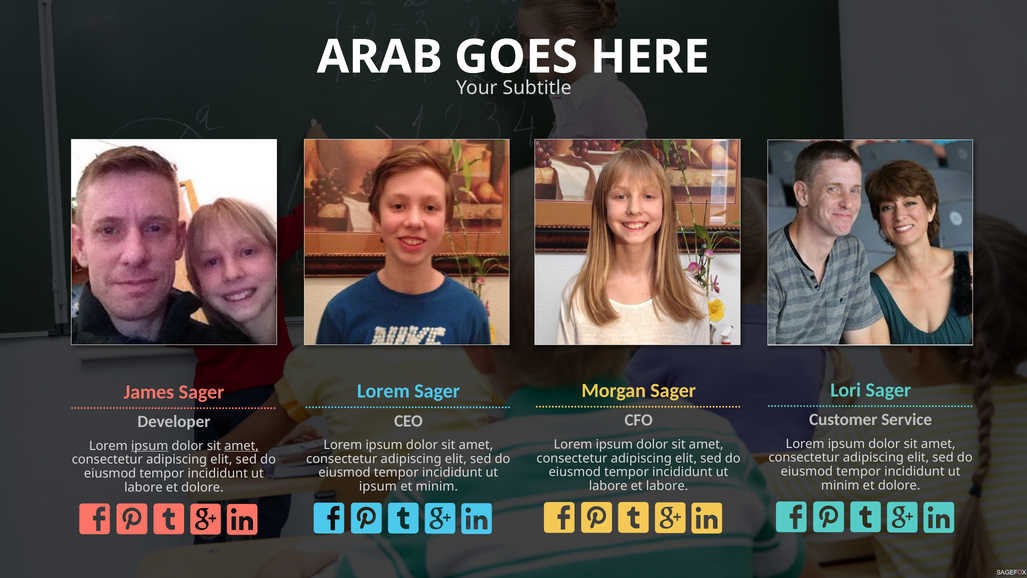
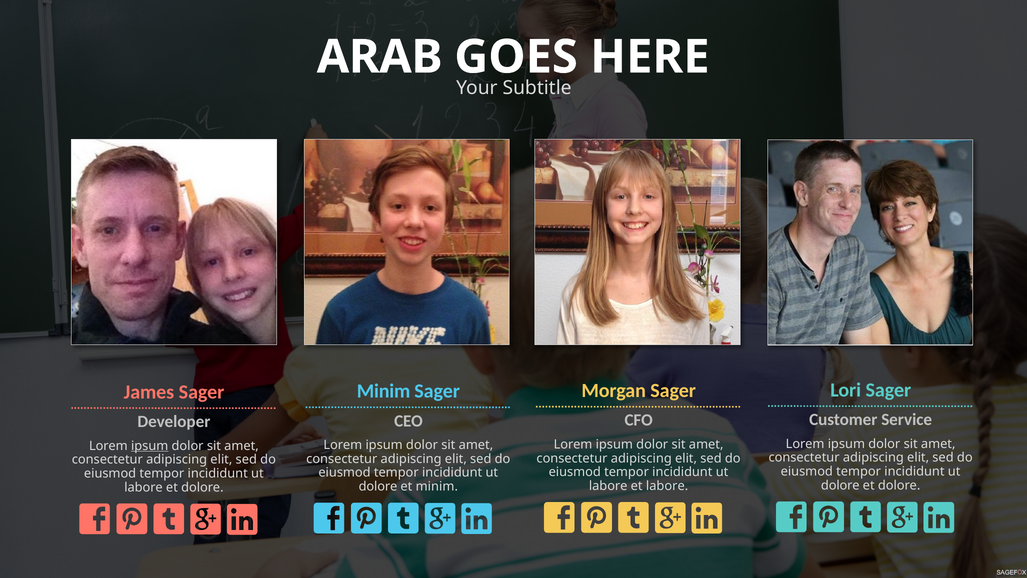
Lorem: Lorem -> Minim (384, 391)
amet underline: present -> none (241, 446)
minim: minim -> dolore (840, 485)
ipsum: ipsum -> dolore (378, 486)
